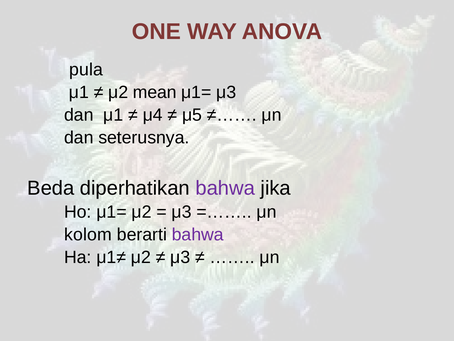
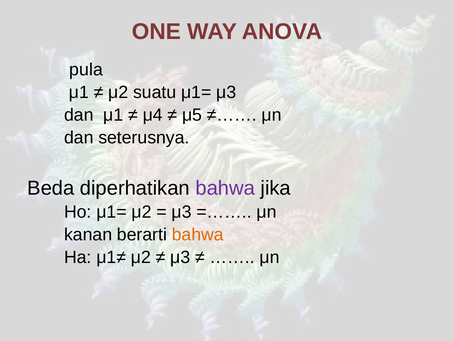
mean: mean -> suatu (155, 92)
kolom: kolom -> kanan (88, 234)
bahwa colour: purple -> orange (198, 234)
